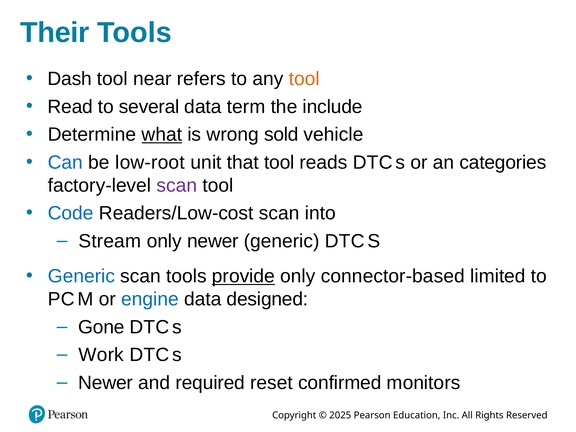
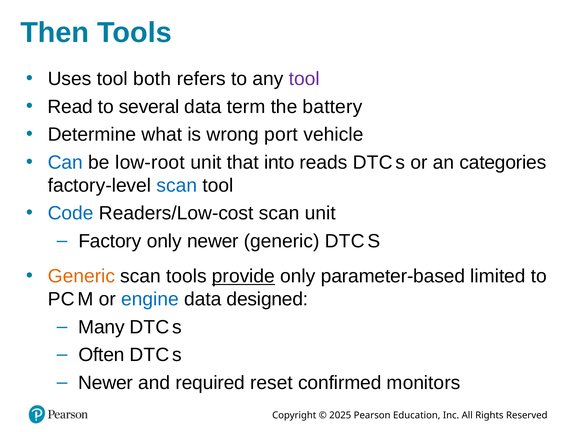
Their: Their -> Then (55, 33)
Dash: Dash -> Uses (70, 79)
near: near -> both (152, 79)
tool colour: orange -> purple (304, 79)
include: include -> battery (332, 107)
what underline: present -> none (162, 135)
sold: sold -> port (281, 135)
that tool: tool -> into (279, 162)
scan colour: purple -> blue (177, 185)
scan into: into -> unit (320, 213)
Stream: Stream -> Factory (110, 241)
Generic colour: blue -> orange (81, 276)
connector-based: connector-based -> parameter-based (393, 276)
Gone: Gone -> Many (101, 327)
Work: Work -> Often (101, 355)
